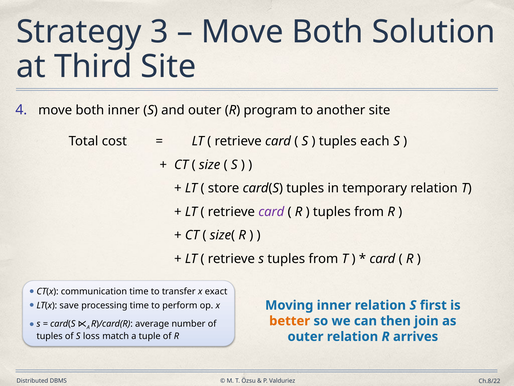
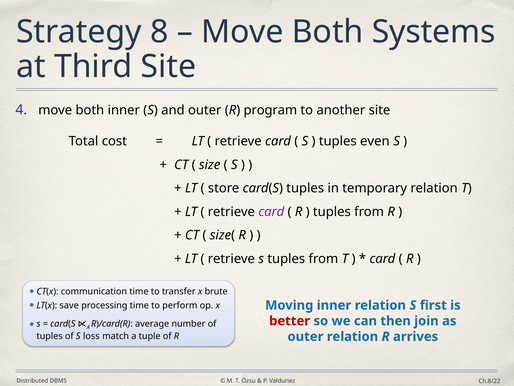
3: 3 -> 8 (159, 32)
Solution: Solution -> Systems (434, 32)
each: each -> even (375, 141)
exact: exact -> brute (216, 291)
better colour: orange -> red (290, 321)
